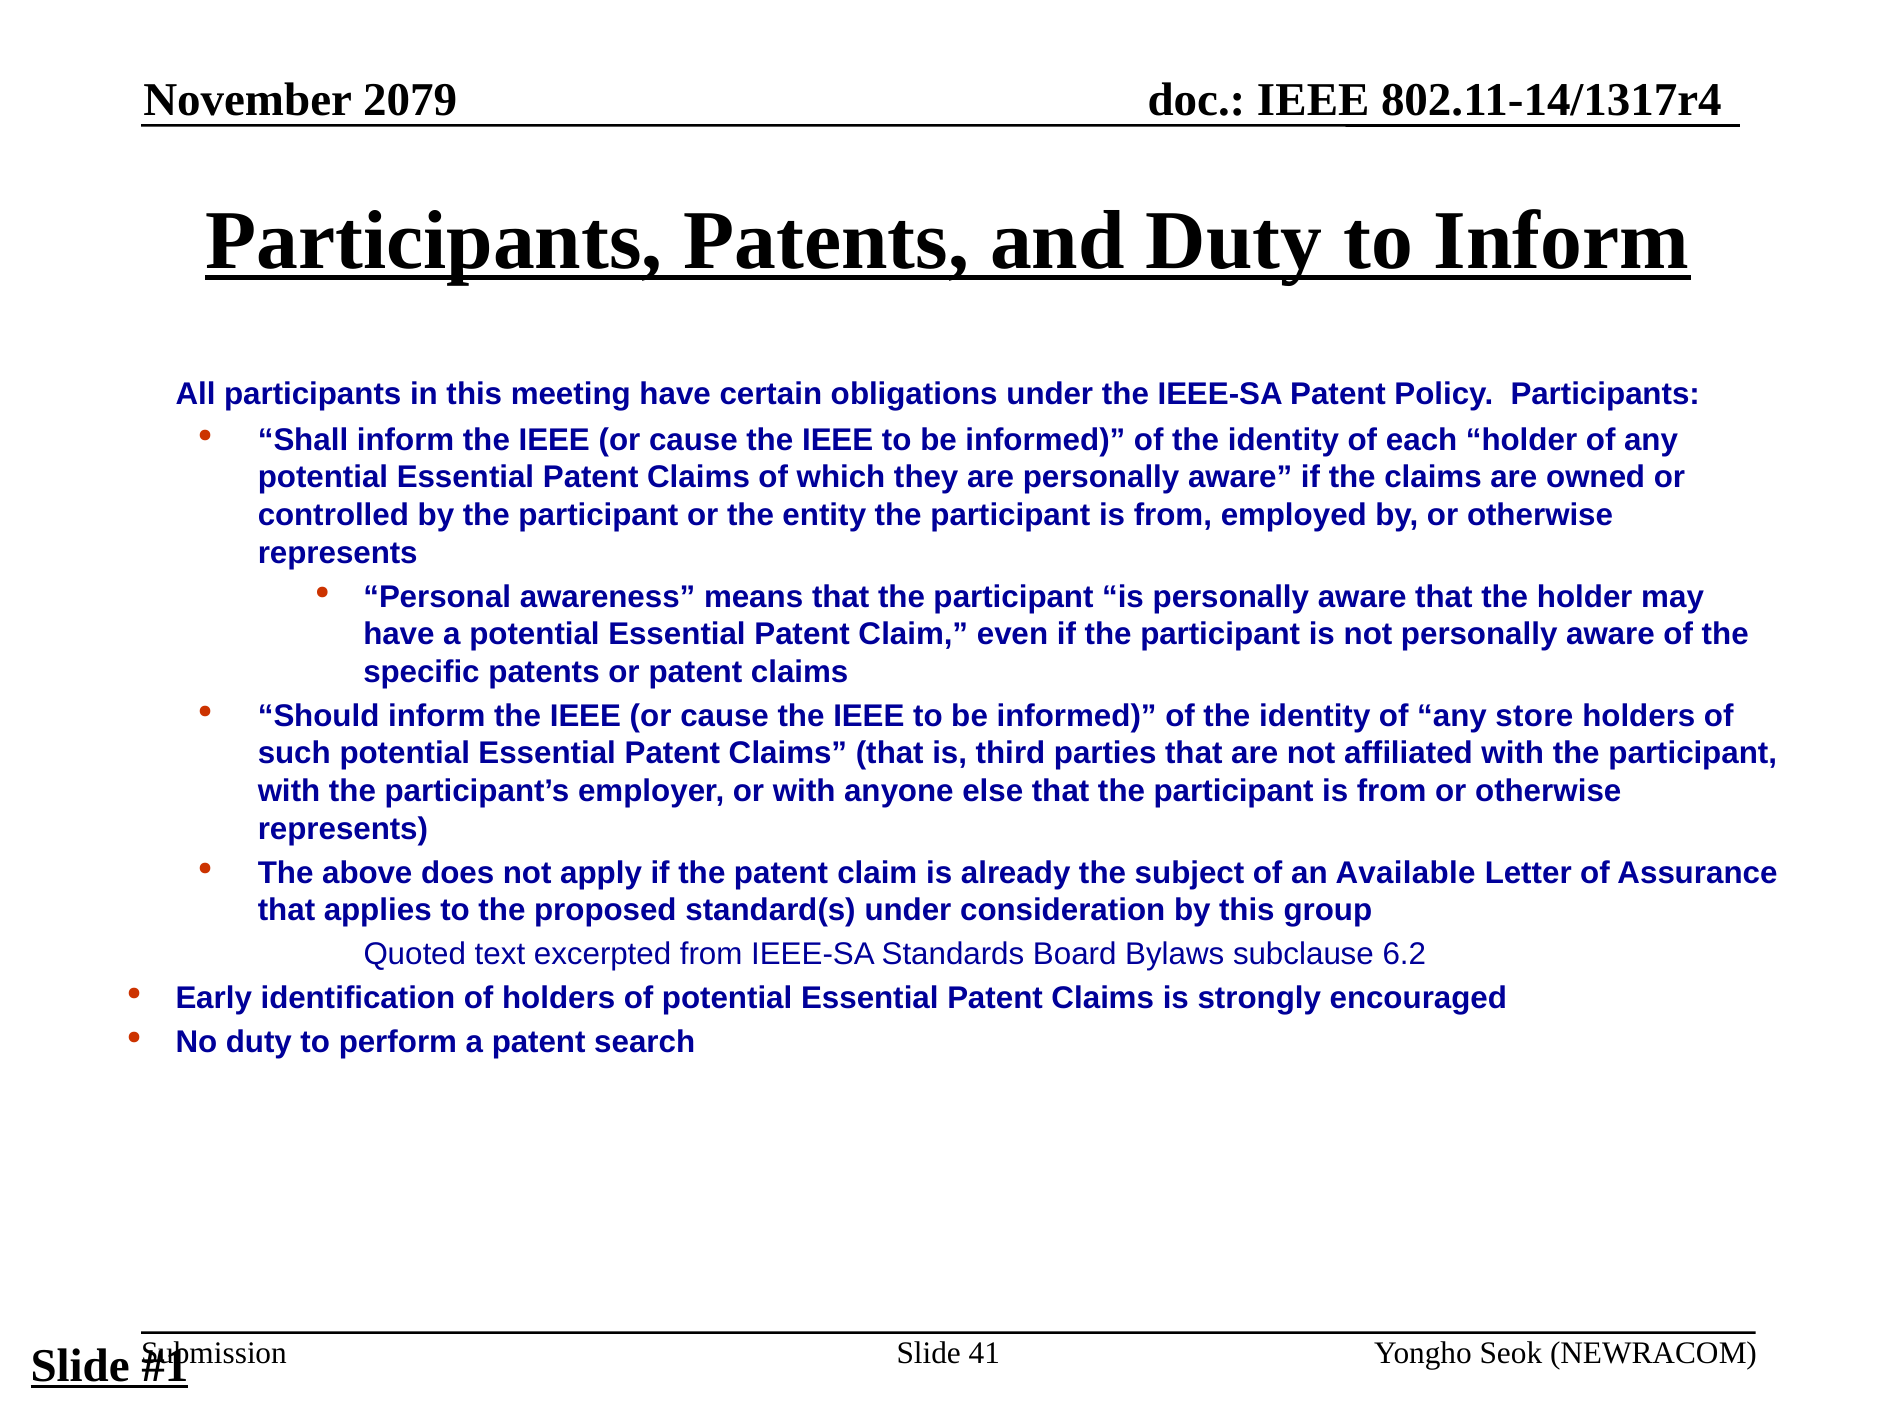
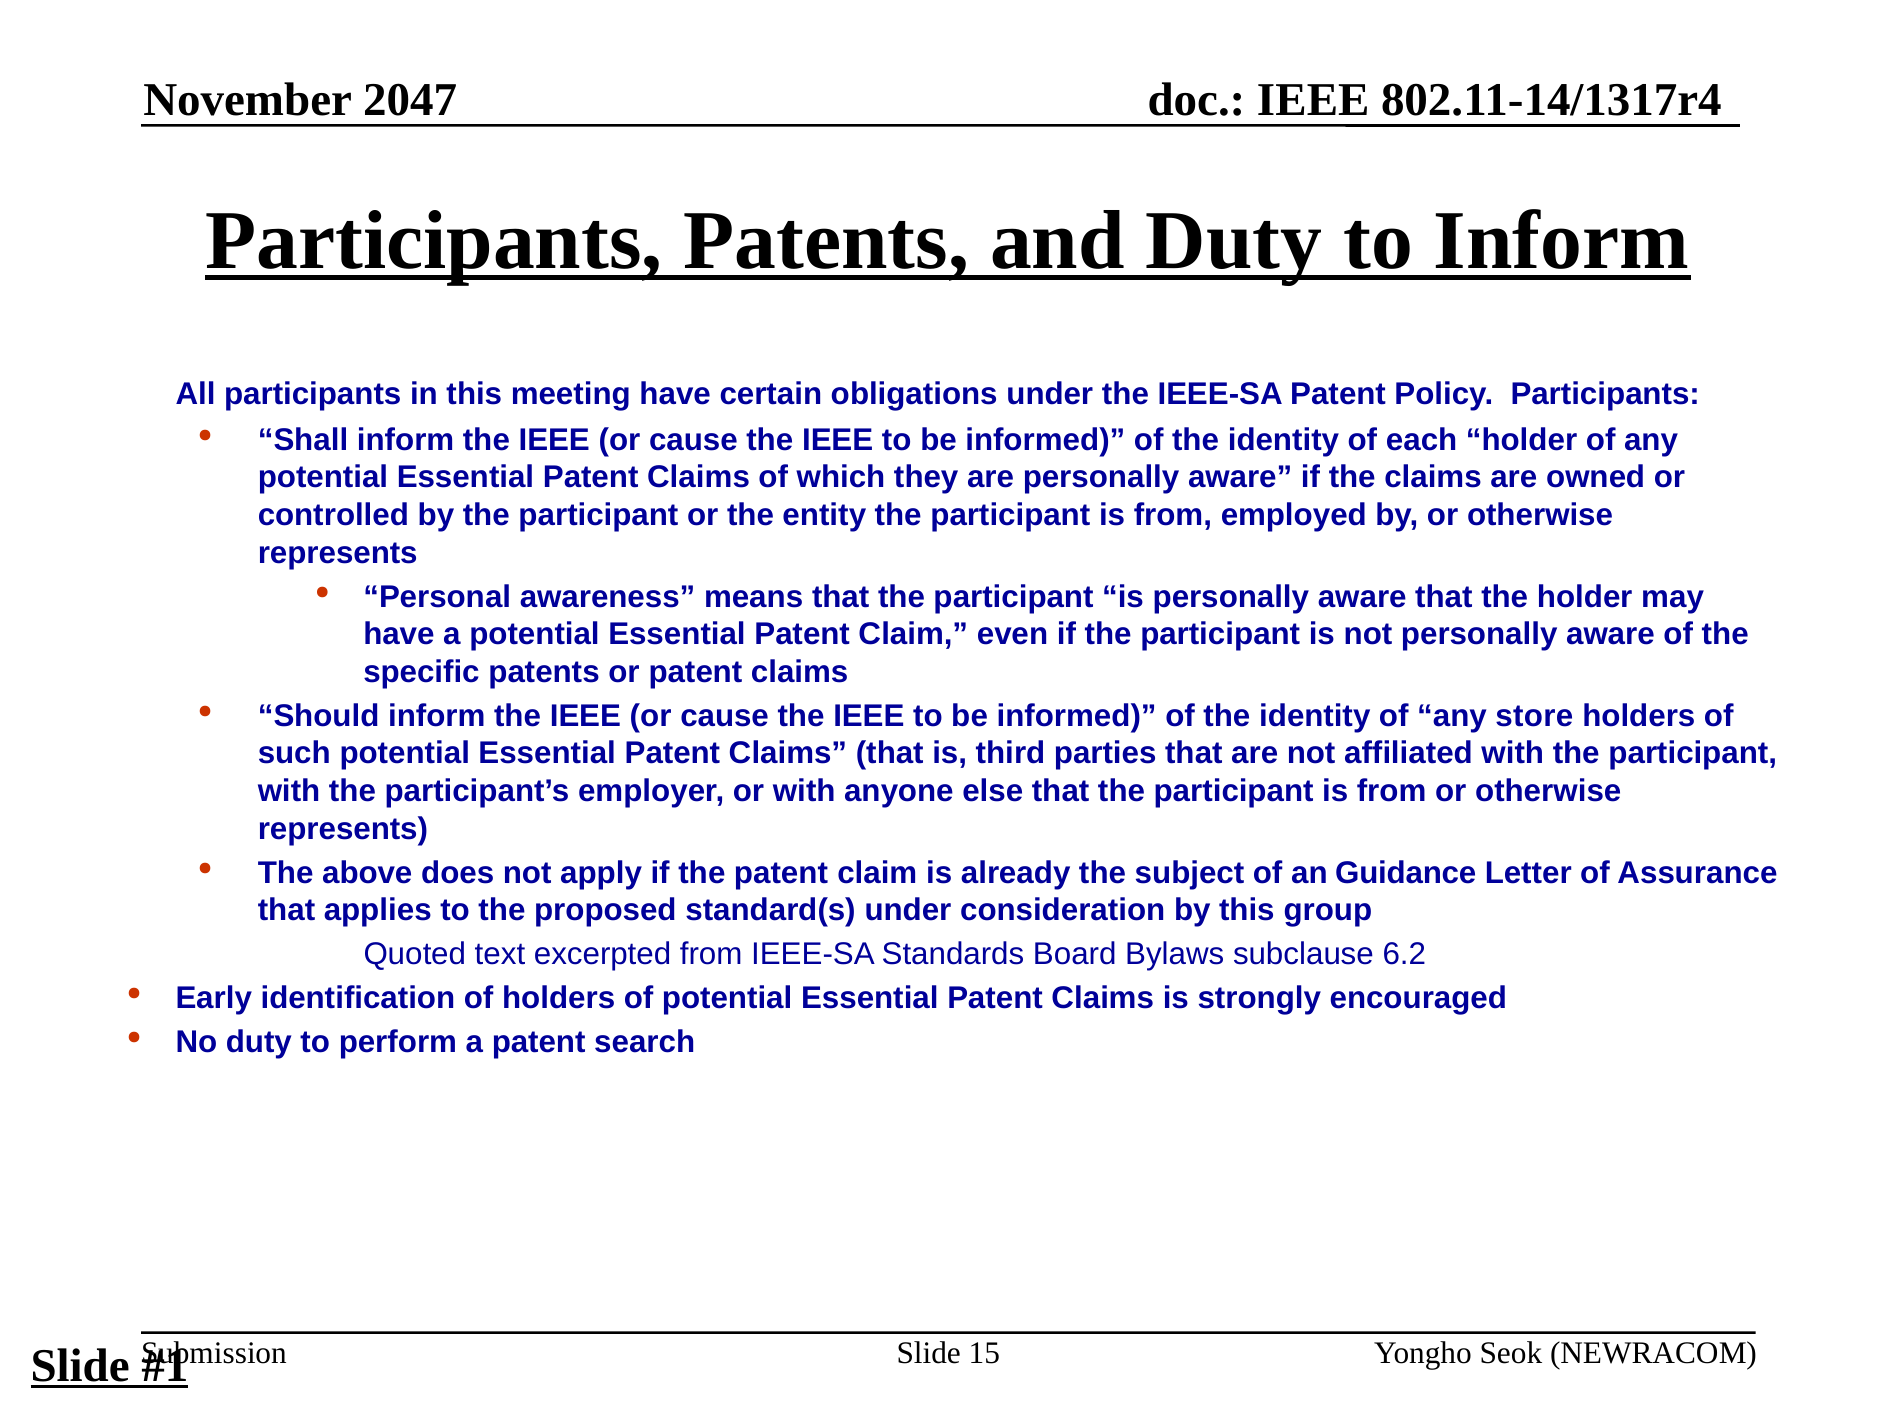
2079: 2079 -> 2047 (410, 100)
Available: Available -> Guidance (1406, 873)
41: 41 -> 15 (984, 1353)
